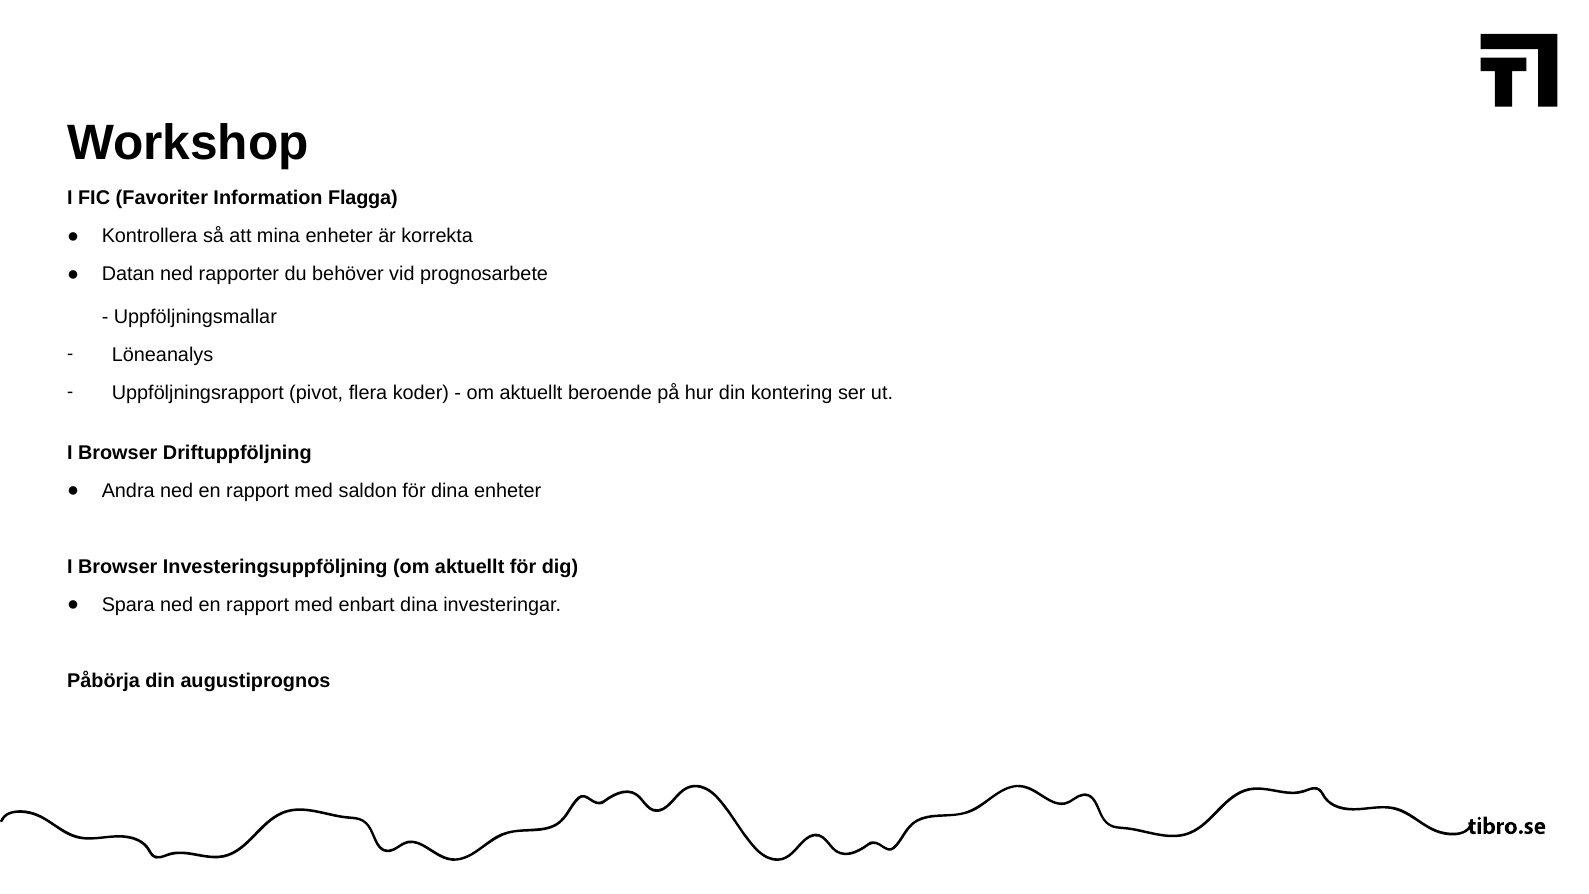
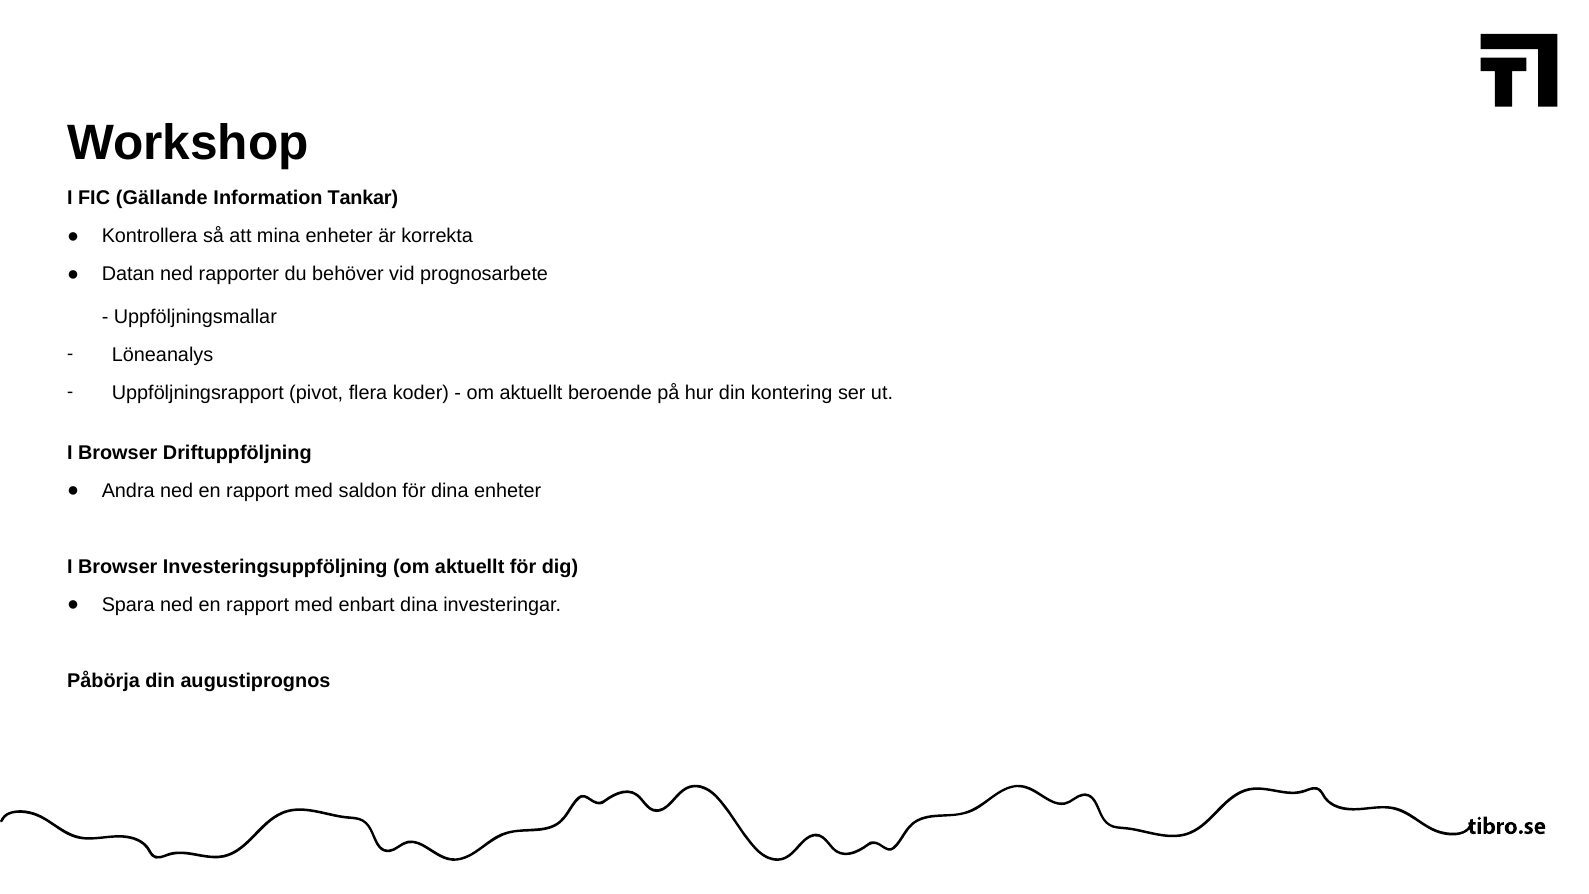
Favoriter: Favoriter -> Gällande (162, 198)
Flagga: Flagga -> Tankar (363, 198)
